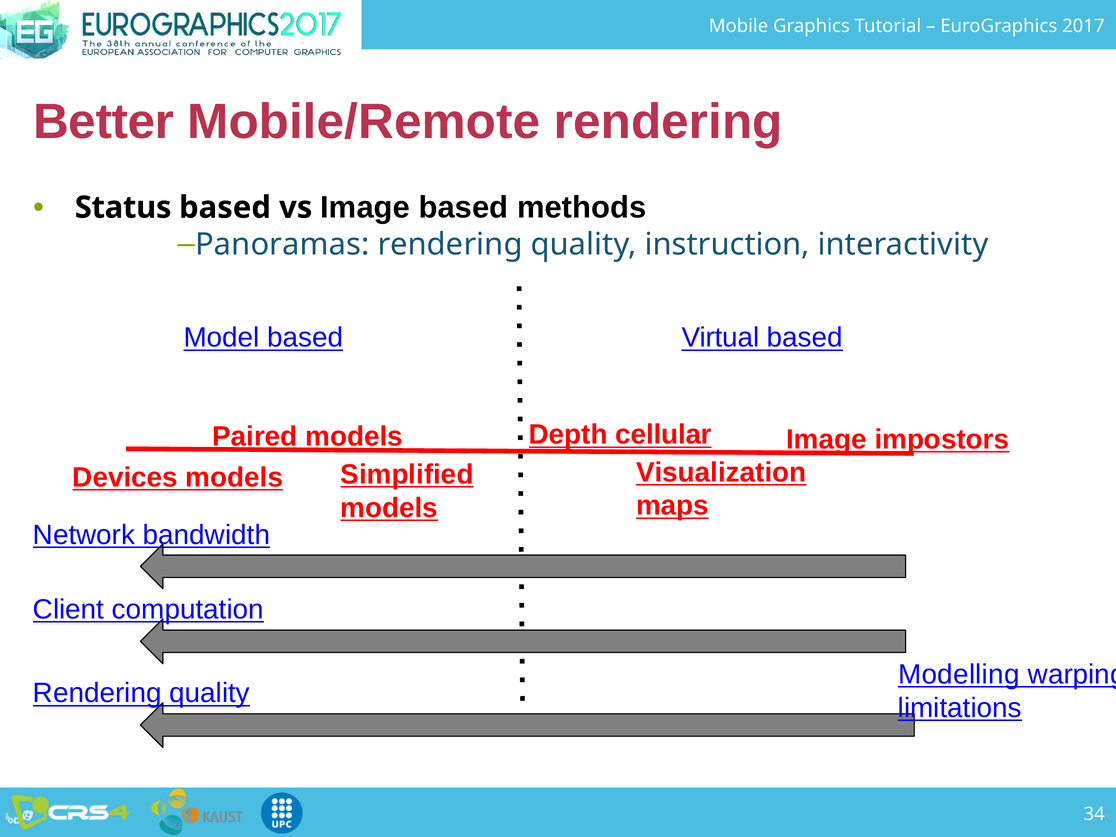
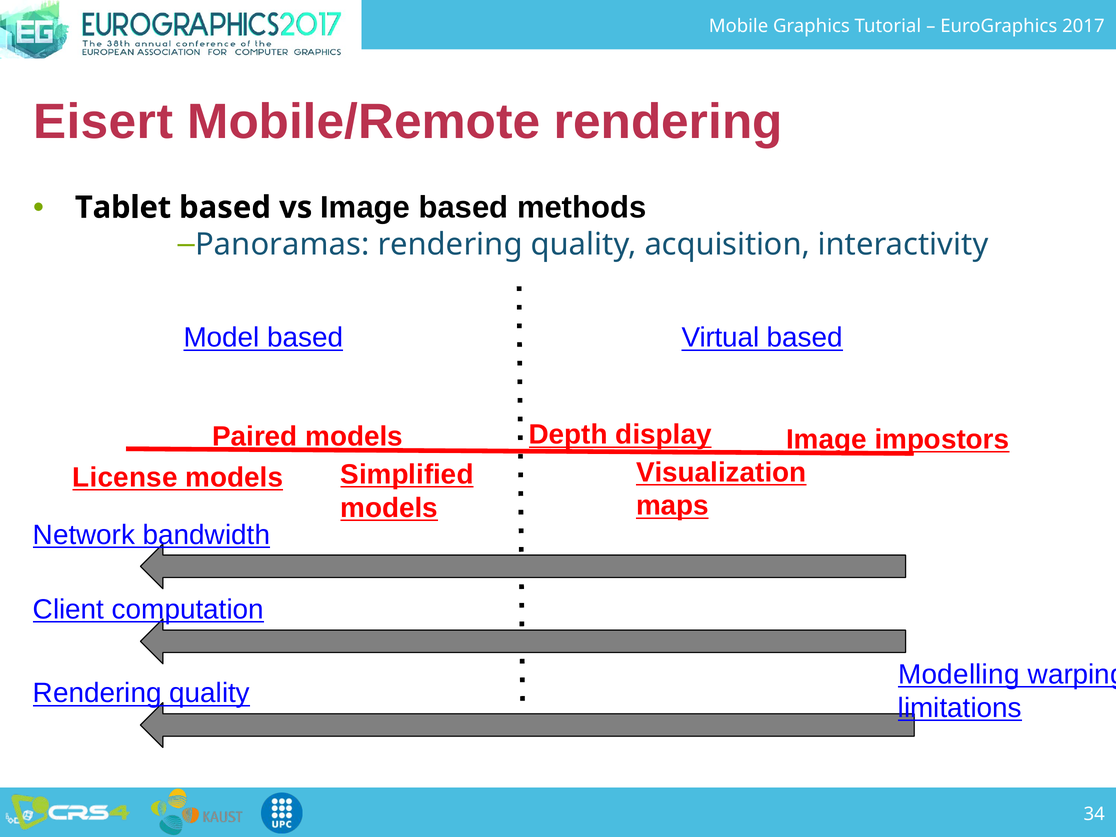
Better: Better -> Eisert (103, 122)
Status: Status -> Tablet (123, 208)
instruction: instruction -> acquisition (727, 245)
cellular: cellular -> display (664, 435)
Devices: Devices -> License (125, 478)
